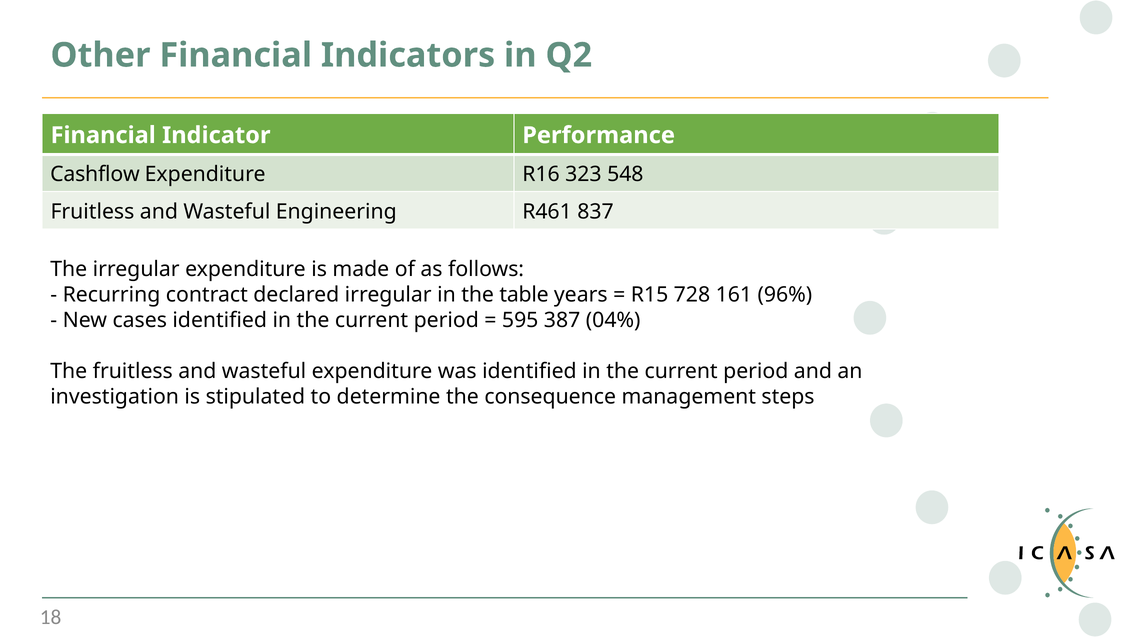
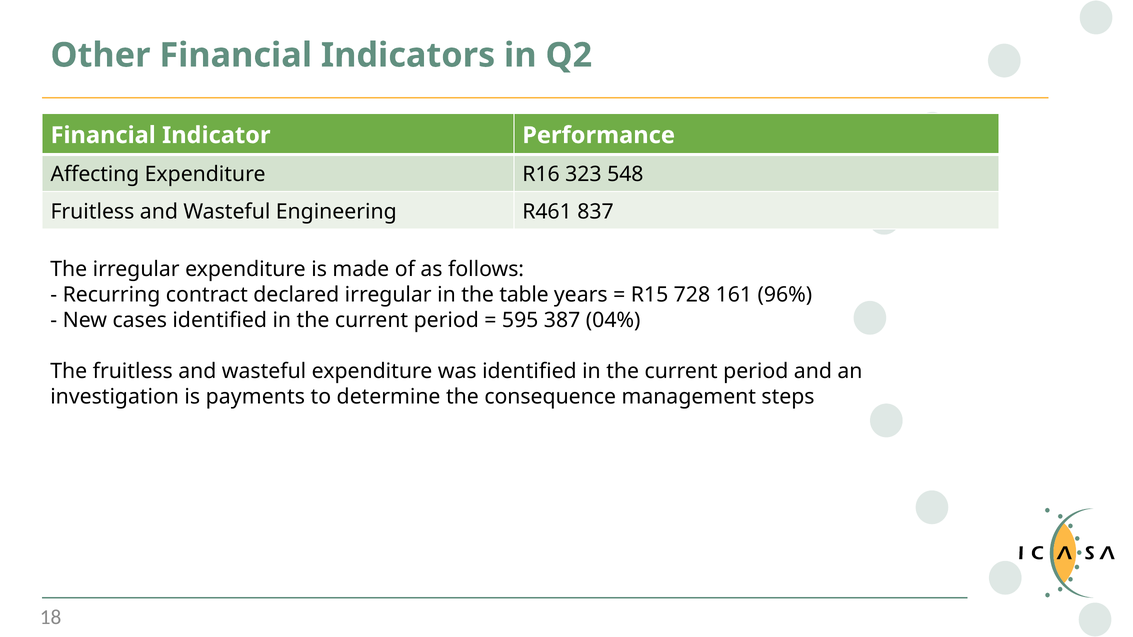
Cashflow: Cashflow -> Affecting (95, 174)
stipulated: stipulated -> payments (255, 397)
